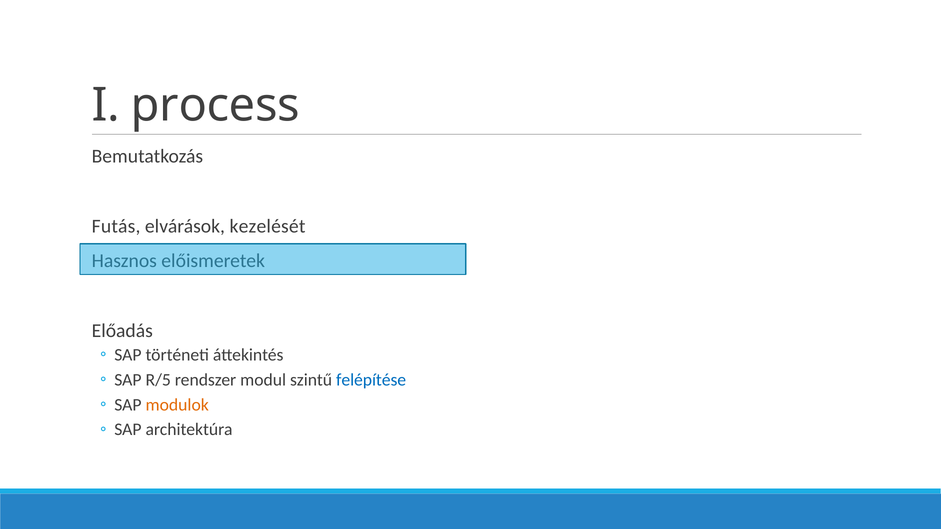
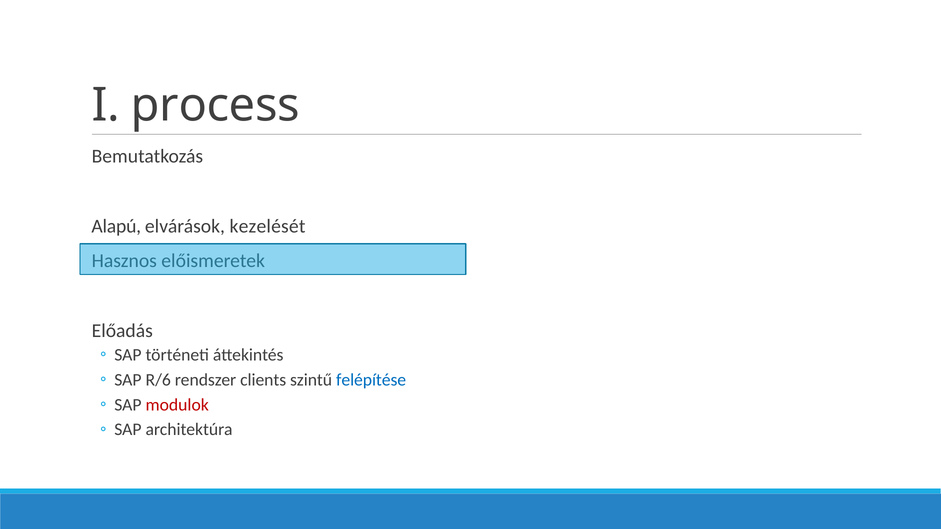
Futás: Futás -> Alapú (116, 226)
R/5: R/5 -> R/6 (158, 380)
modul: modul -> clients (263, 380)
modulok colour: orange -> red (177, 405)
